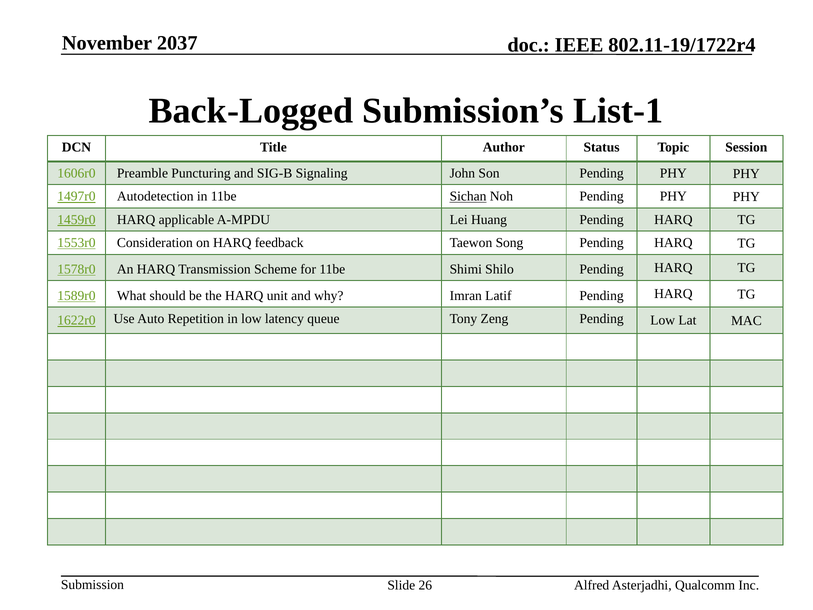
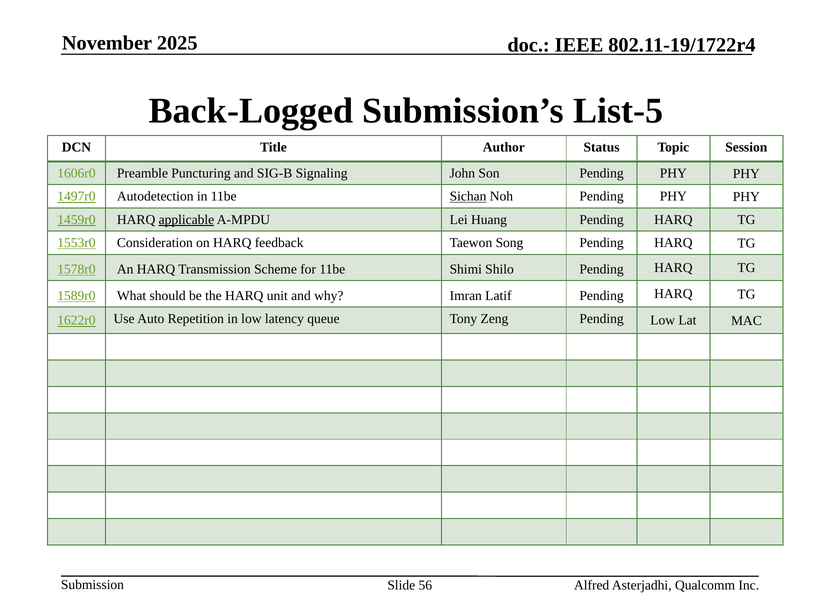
2037: 2037 -> 2025 (177, 43)
List-1: List-1 -> List-5 (618, 111)
applicable underline: none -> present (186, 219)
26: 26 -> 56 (425, 585)
